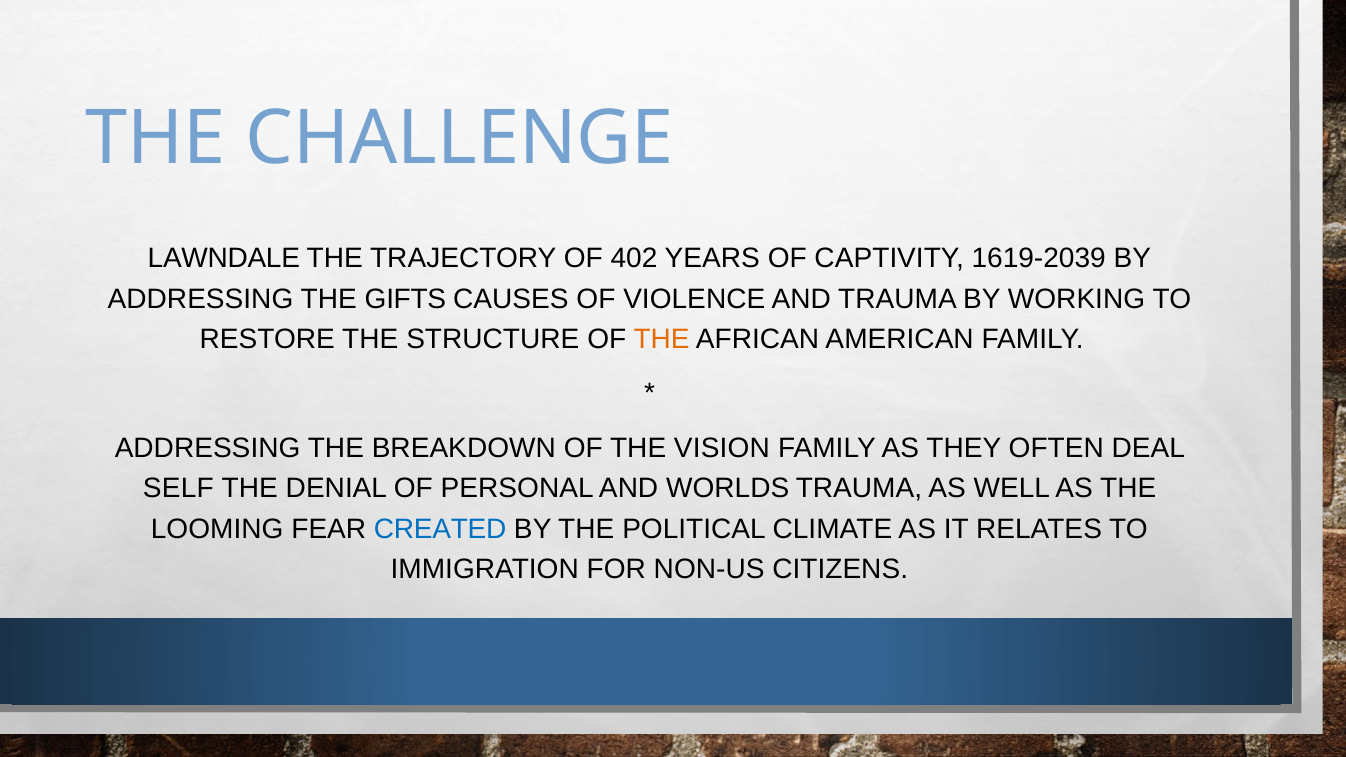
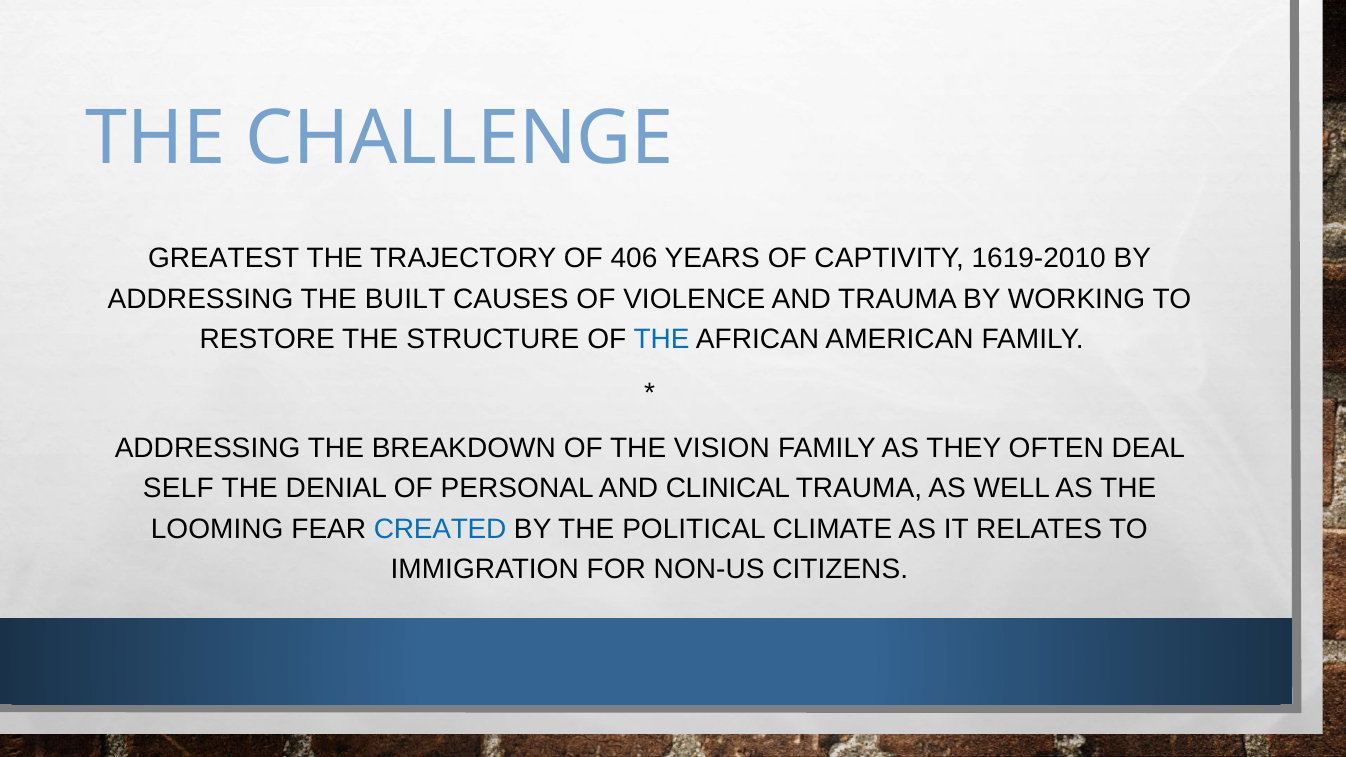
LAWNDALE: LAWNDALE -> GREATEST (224, 258)
402: 402 -> 406 (634, 258)
1619-2039: 1619-2039 -> 1619-2010 (1039, 258)
GIFTS: GIFTS -> BUILT (405, 299)
THE colour: orange -> blue (662, 339)
WORLDS: WORLDS -> CLINICAL (728, 489)
